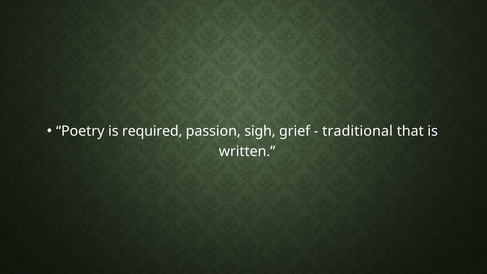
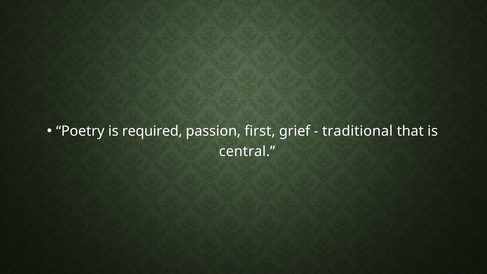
sigh: sigh -> first (260, 131)
written: written -> central (247, 152)
